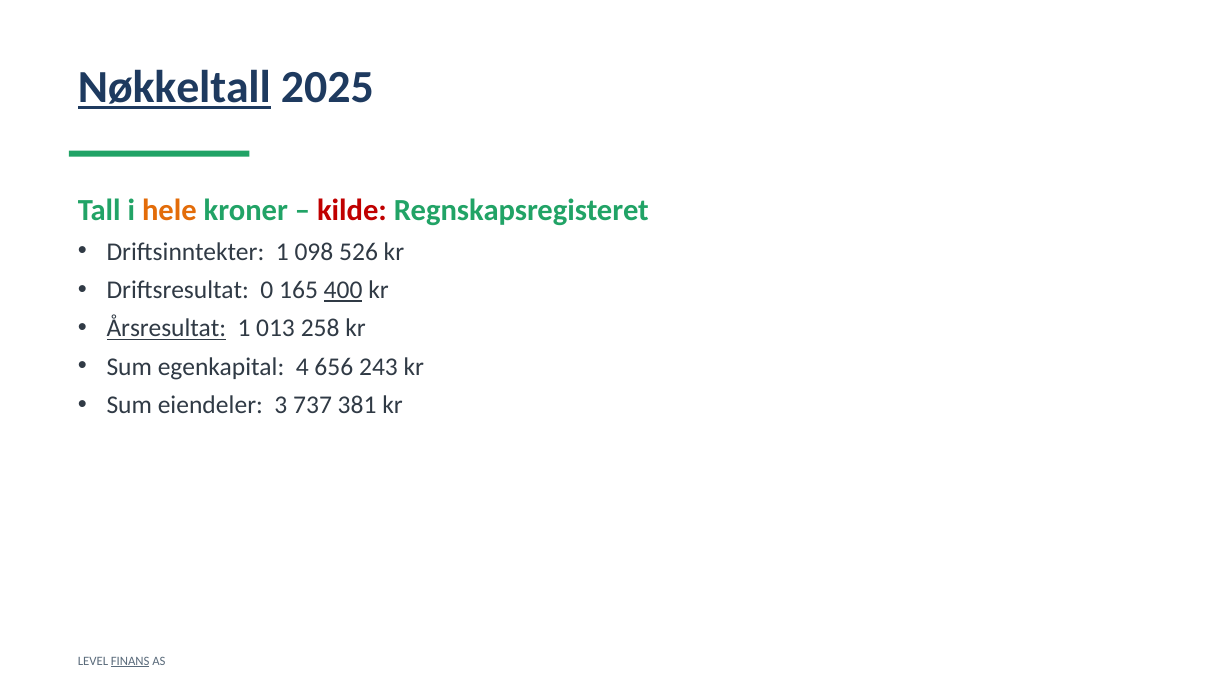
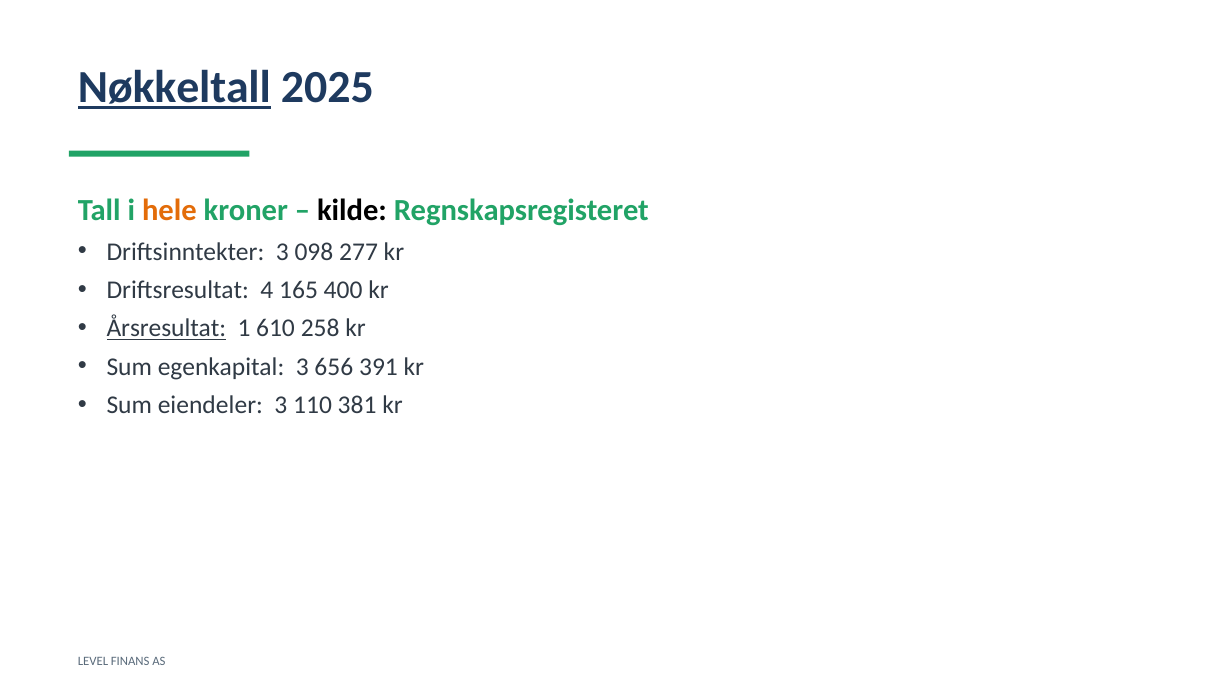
kilde colour: red -> black (352, 211)
Driftsinntekter 1: 1 -> 3 (282, 252)
526: 526 -> 277 (359, 252)
0: 0 -> 4 (267, 290)
400 underline: present -> none (343, 290)
013: 013 -> 610 (276, 328)
egenkapital 4: 4 -> 3 (302, 367)
243: 243 -> 391 (378, 367)
737: 737 -> 110 (313, 405)
FINANS underline: present -> none (130, 661)
